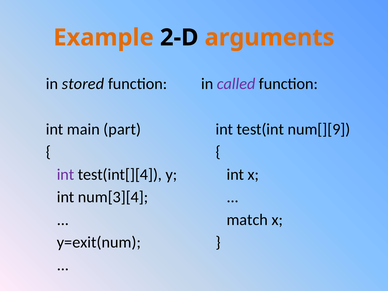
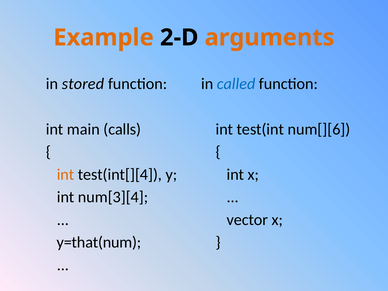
called colour: purple -> blue (236, 84)
part: part -> calls (122, 129)
num[][9: num[][9 -> num[][6 (319, 129)
int colour: purple -> orange (66, 174)
match: match -> vector (247, 220)
y=exit(num: y=exit(num -> y=that(num (99, 242)
